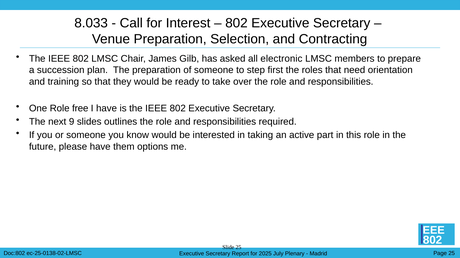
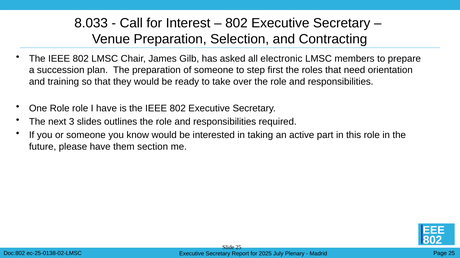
Role free: free -> role (80, 109)
9: 9 -> 3 (72, 122)
options: options -> section (153, 147)
